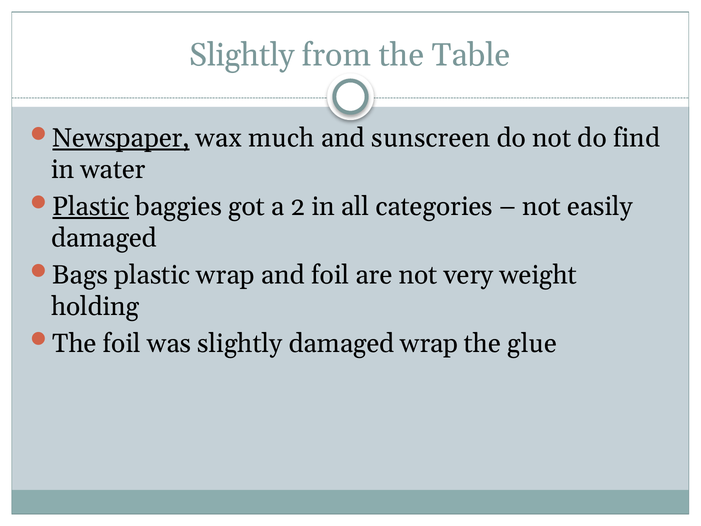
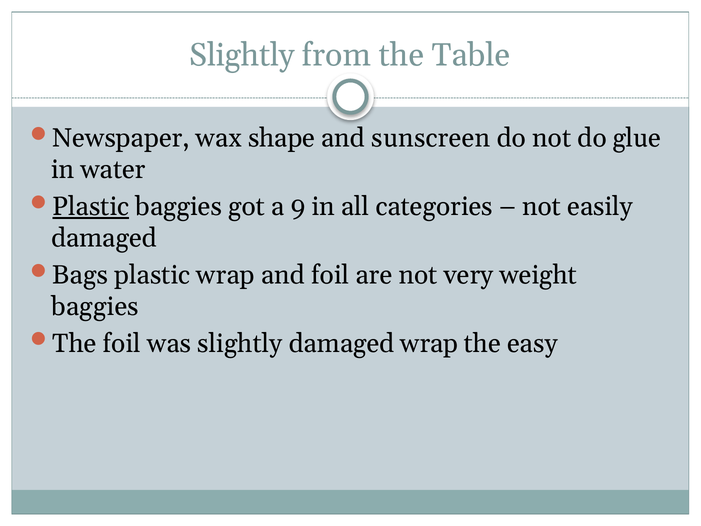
Newspaper underline: present -> none (121, 138)
much: much -> shape (282, 138)
find: find -> glue (637, 138)
2: 2 -> 9 (298, 207)
holding: holding -> baggies (95, 307)
glue: glue -> easy (532, 343)
